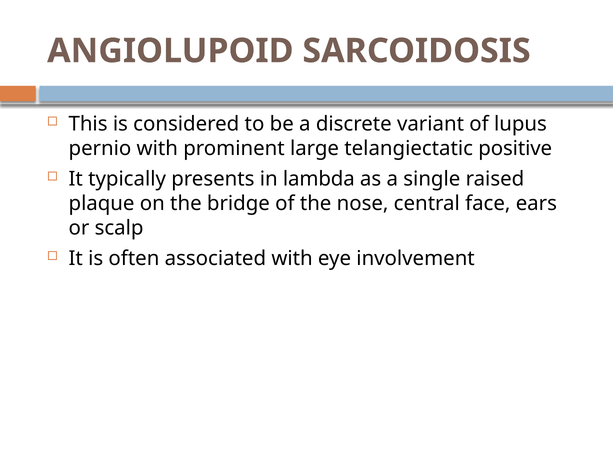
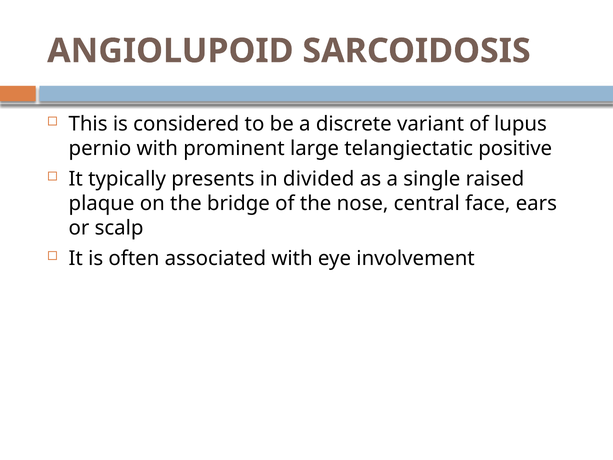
lambda: lambda -> divided (319, 179)
